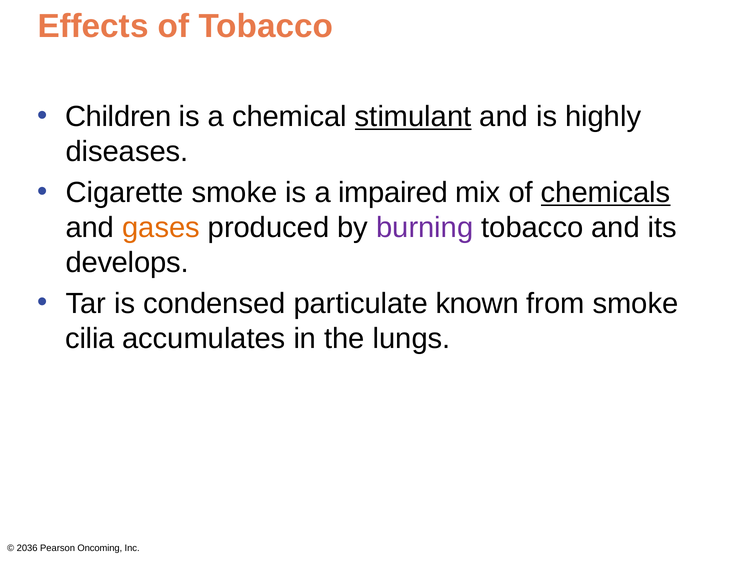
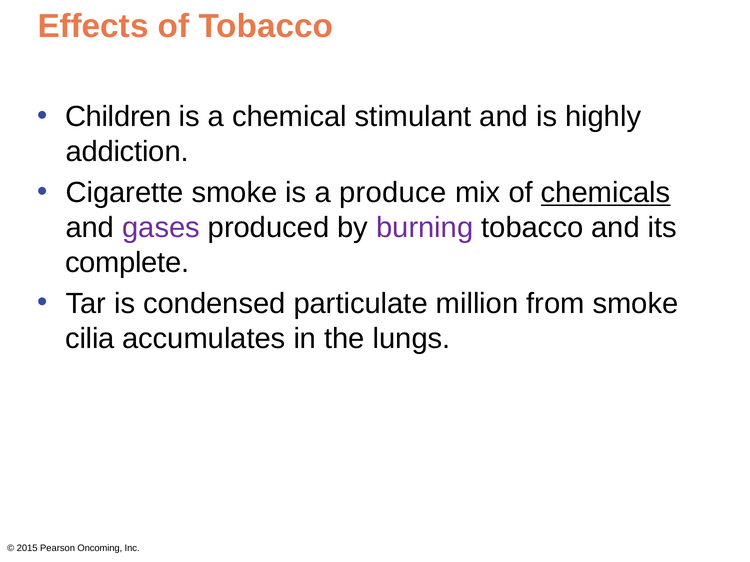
stimulant underline: present -> none (413, 117)
diseases: diseases -> addiction (127, 152)
impaired: impaired -> produce (393, 193)
gases colour: orange -> purple (161, 228)
develops: develops -> complete (127, 263)
known: known -> million (477, 304)
2036: 2036 -> 2015 (27, 549)
